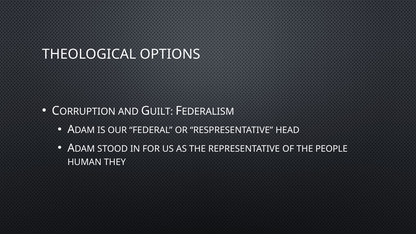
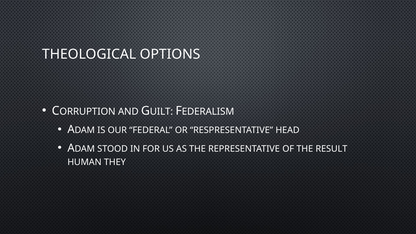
PEOPLE: PEOPLE -> RESULT (331, 149)
